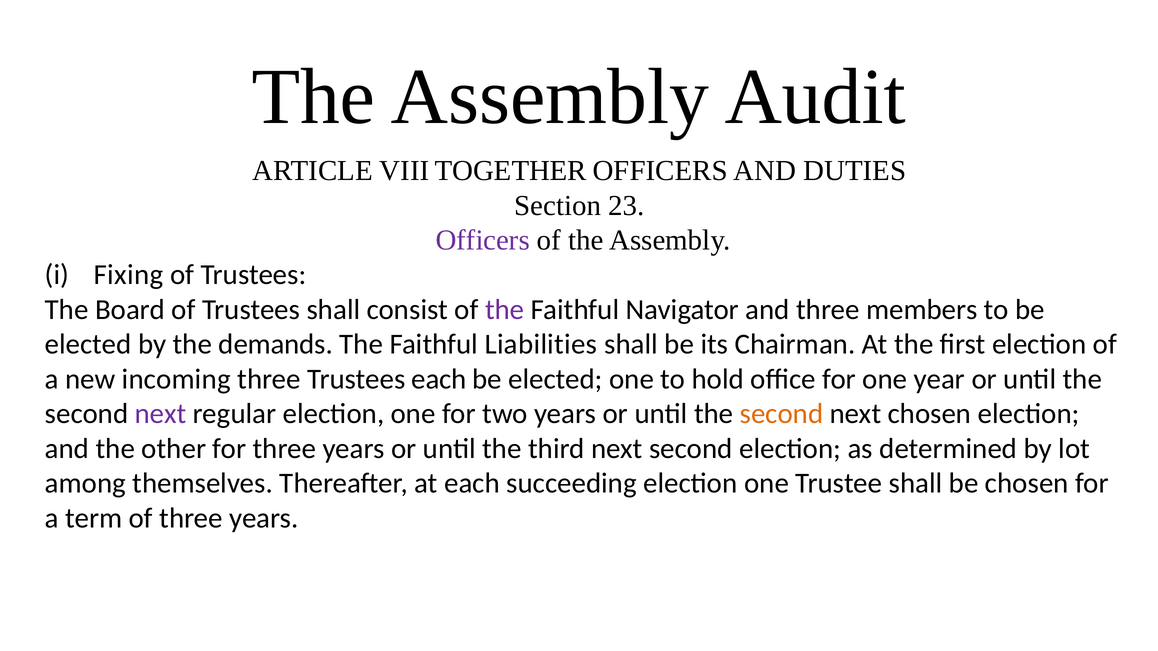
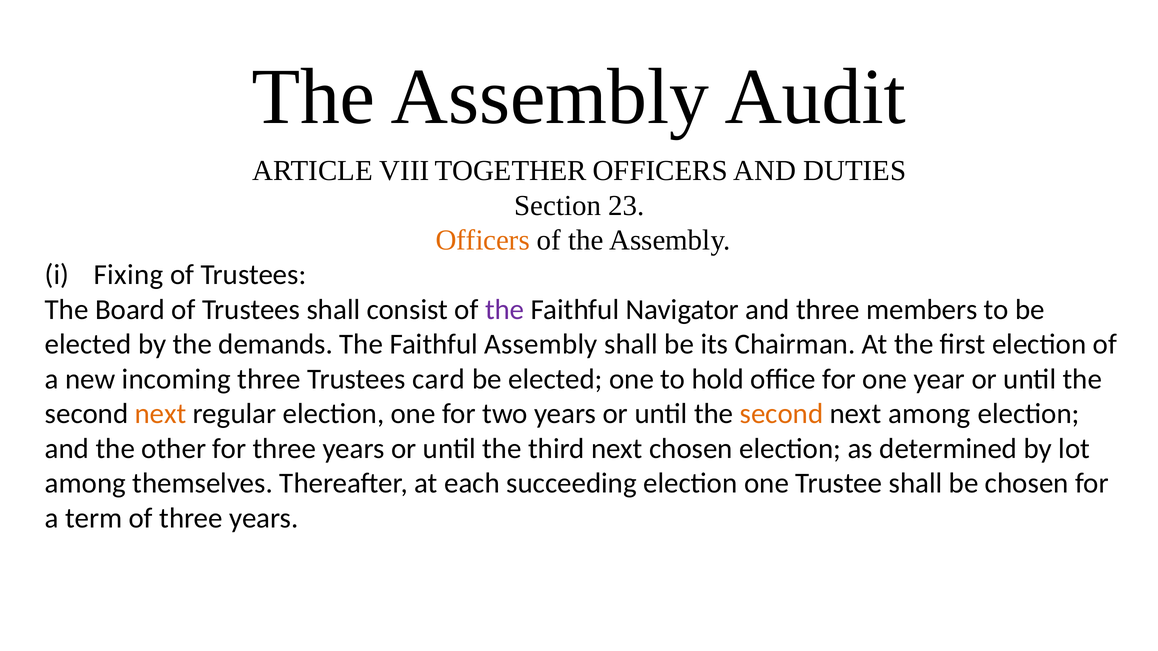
Officers colour: purple -> orange (483, 240)
Faithful Liabilities: Liabilities -> Assembly (541, 345)
Trustees each: each -> card (439, 379)
next colour: purple -> orange (161, 414)
next chosen: chosen -> among (929, 414)
next second: second -> chosen (691, 449)
